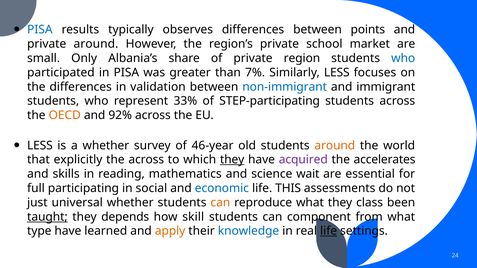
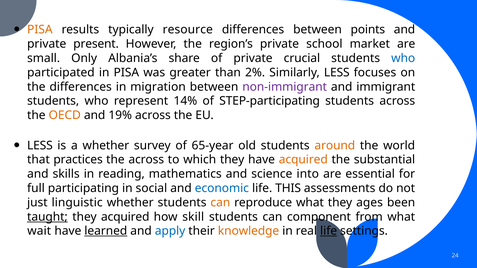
PISA colour: blue -> orange (40, 30)
observes: observes -> resource (188, 30)
private around: around -> present (96, 44)
region: region -> crucial (302, 58)
7%: 7% -> 2% (255, 73)
validation: validation -> migration (158, 87)
non-immigrant colour: blue -> purple (285, 87)
33%: 33% -> 14% (185, 101)
92%: 92% -> 19% (120, 115)
46-year: 46-year -> 65-year (213, 146)
explicitly: explicitly -> practices (78, 160)
they underline: present -> none (232, 160)
acquired colour: purple -> orange (303, 160)
accelerates: accelerates -> substantial (385, 160)
wait: wait -> into (308, 174)
universal: universal -> linguistic (77, 203)
class: class -> ages (370, 203)
they depends: depends -> acquired (125, 217)
type: type -> wait (39, 231)
learned underline: none -> present (106, 231)
apply colour: orange -> blue (170, 231)
knowledge colour: blue -> orange (249, 231)
